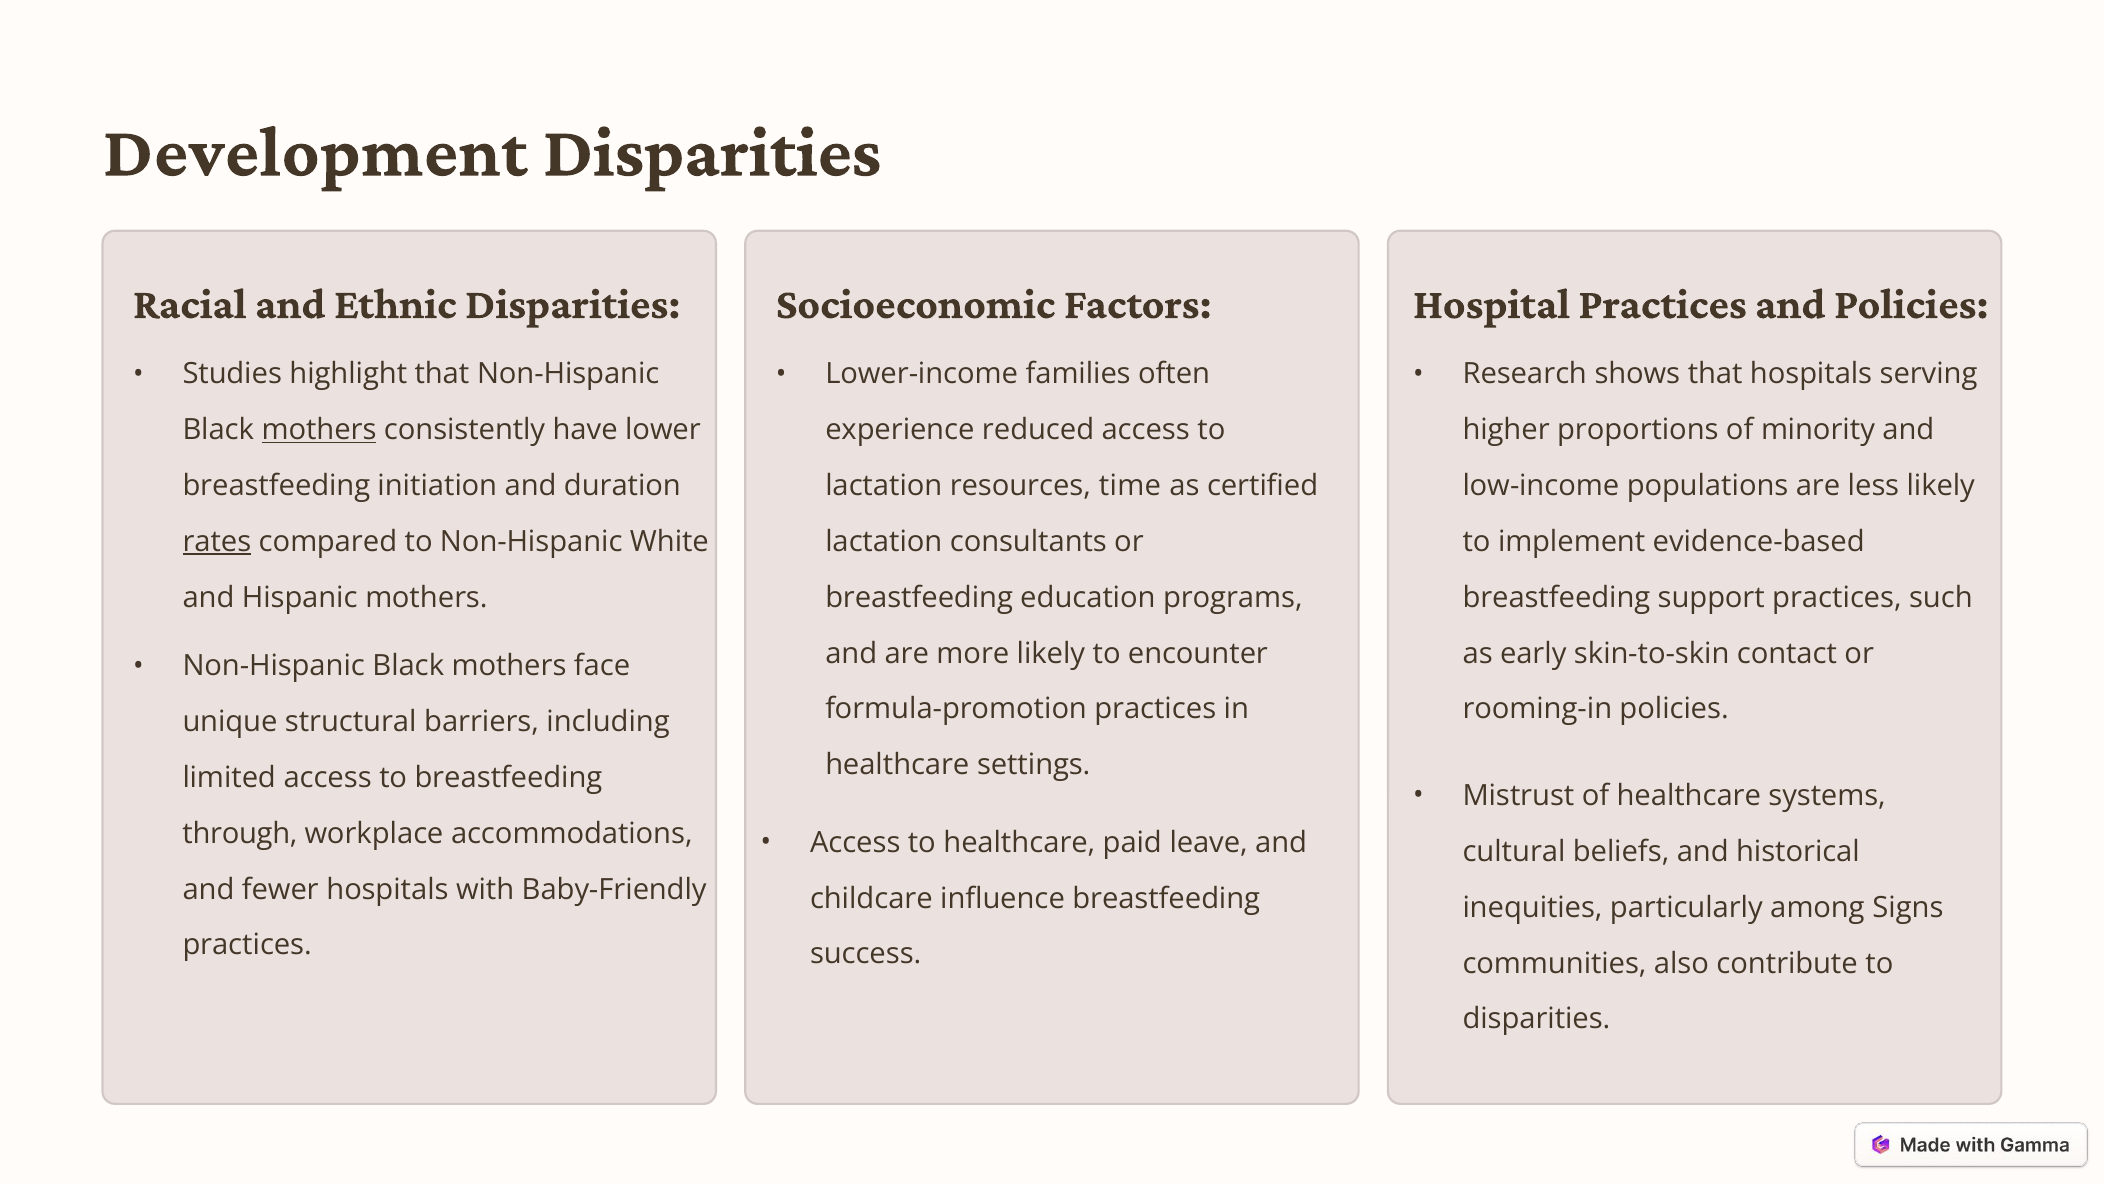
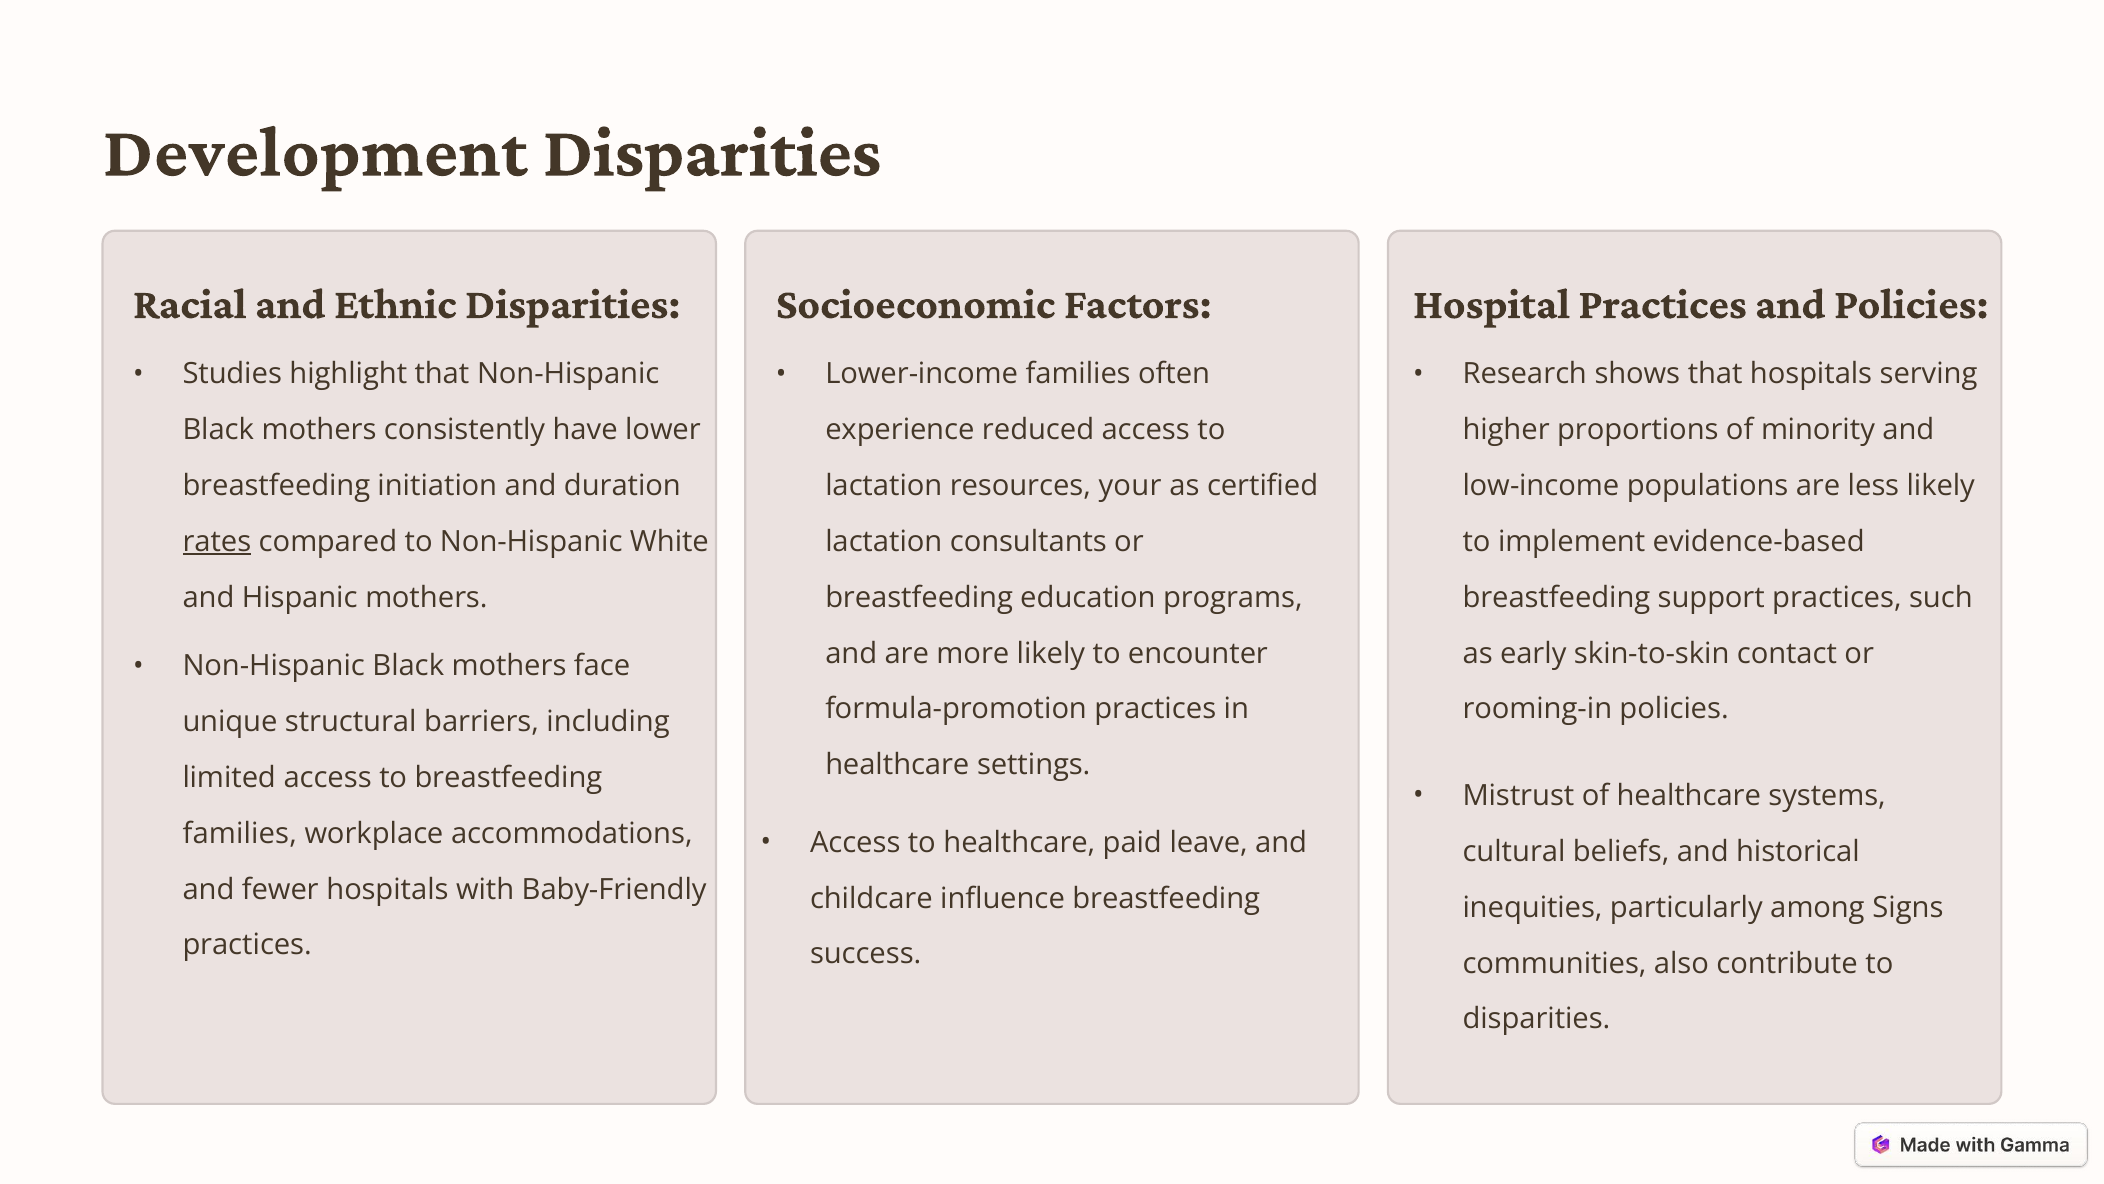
mothers underline: present -> none (319, 430)
time: time -> your (1130, 486)
through: through -> families (240, 833)
